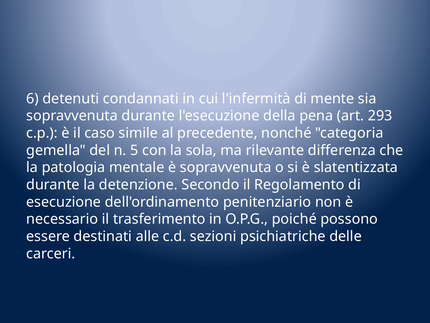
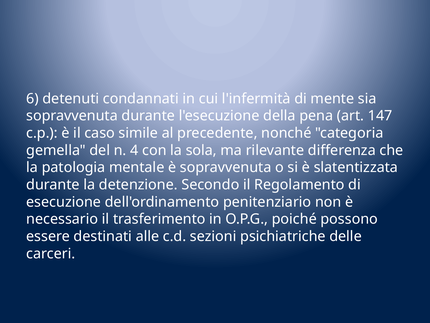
293: 293 -> 147 (380, 116)
5: 5 -> 4 (134, 150)
